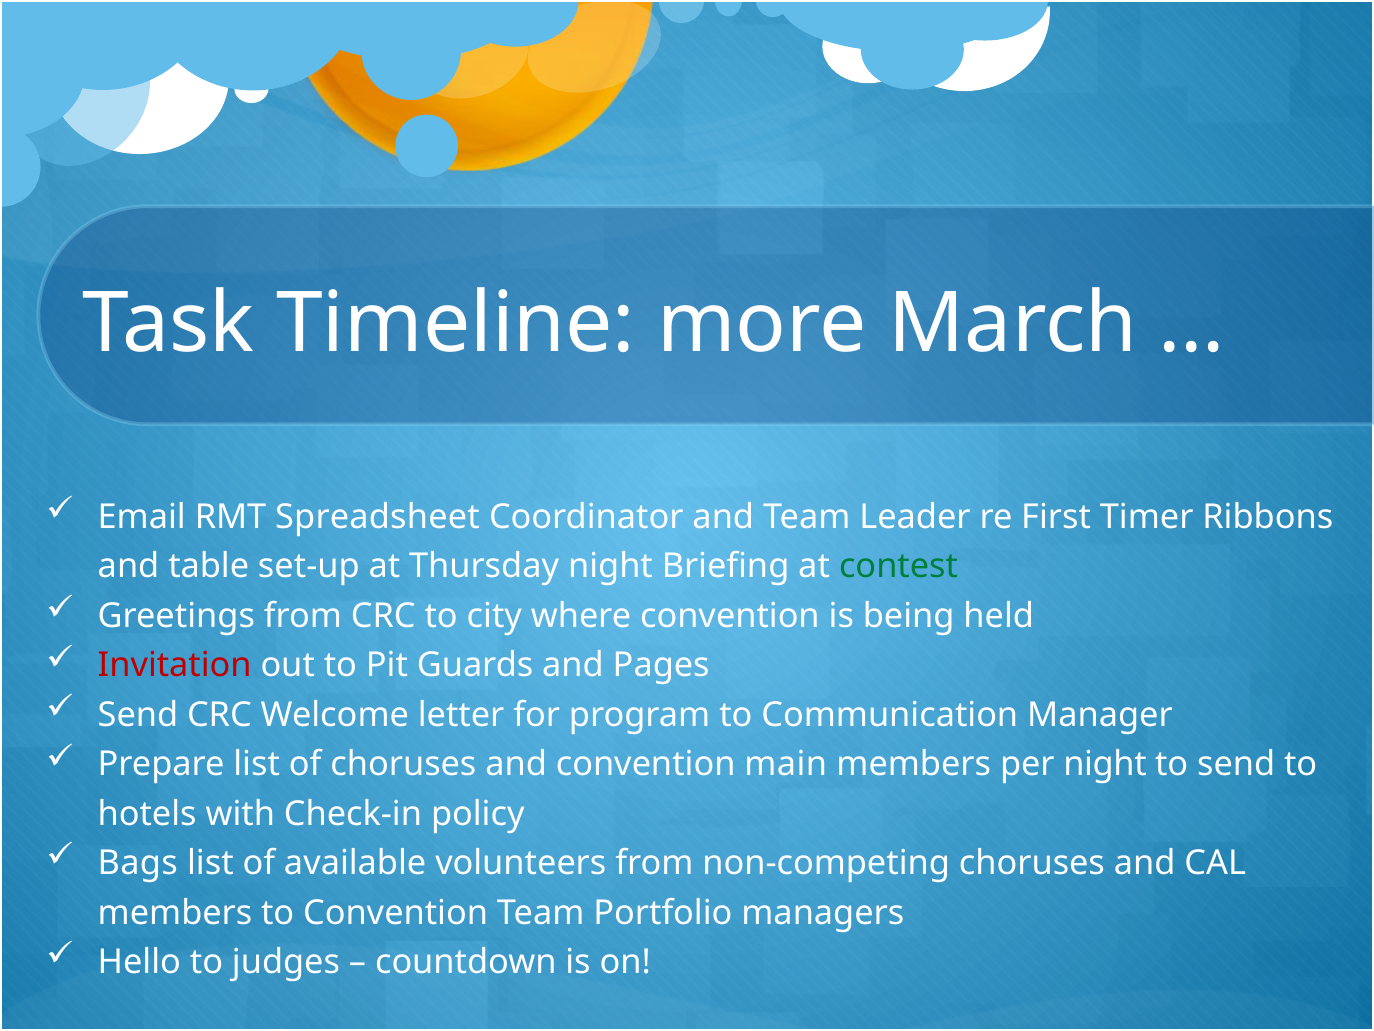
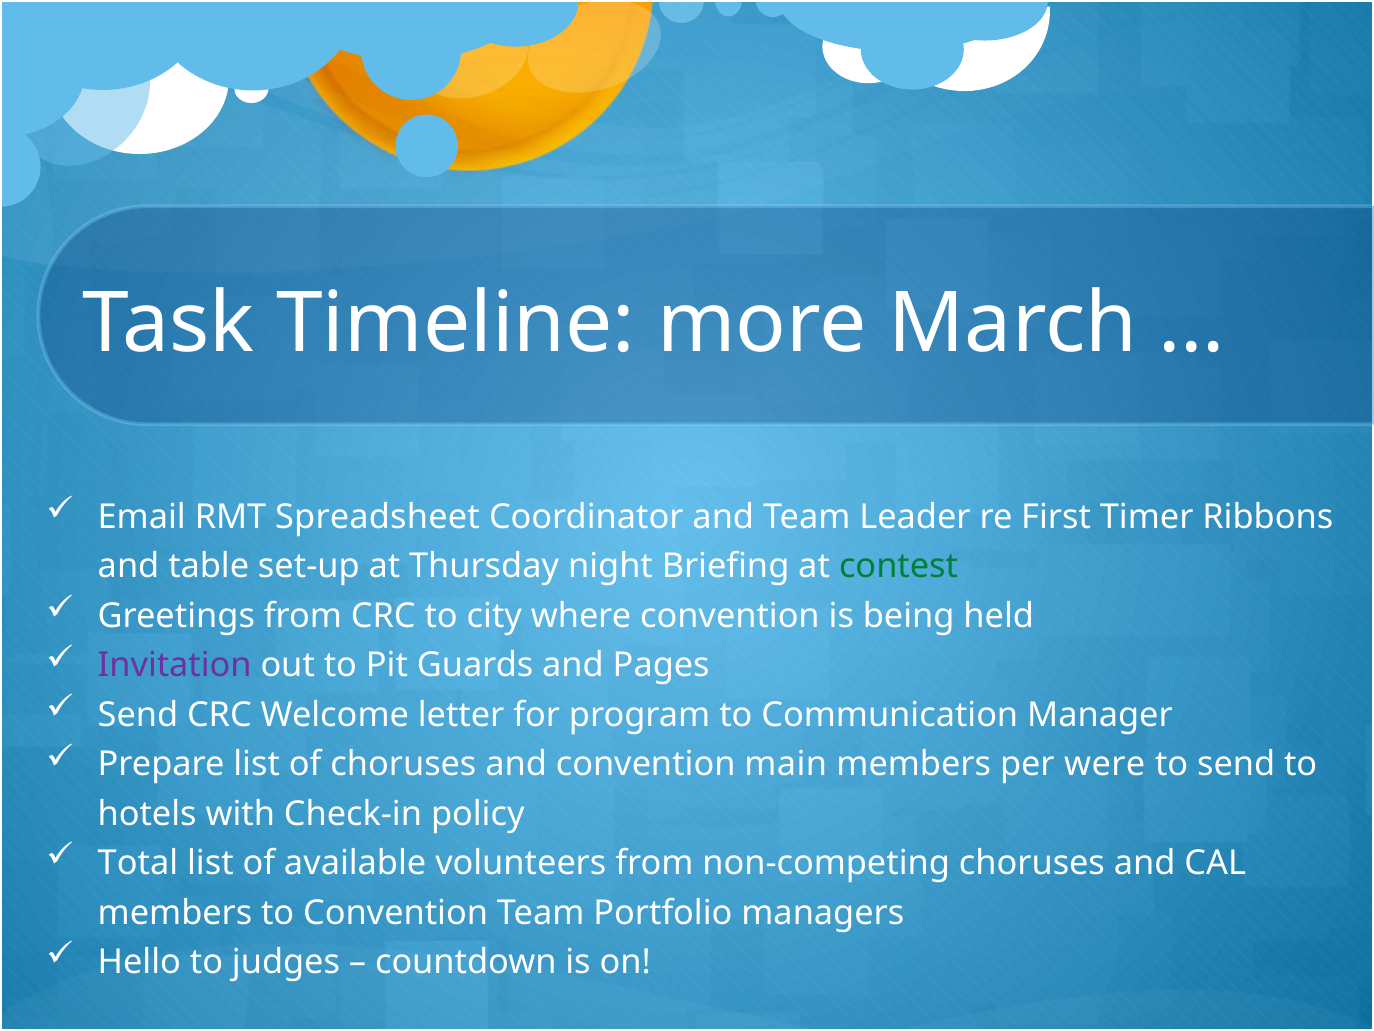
Invitation colour: red -> purple (175, 665)
per night: night -> were (1105, 764)
Bags: Bags -> Total (138, 863)
